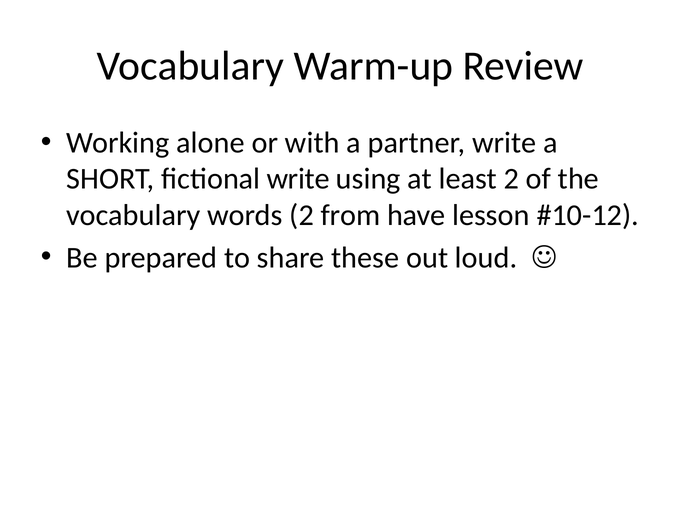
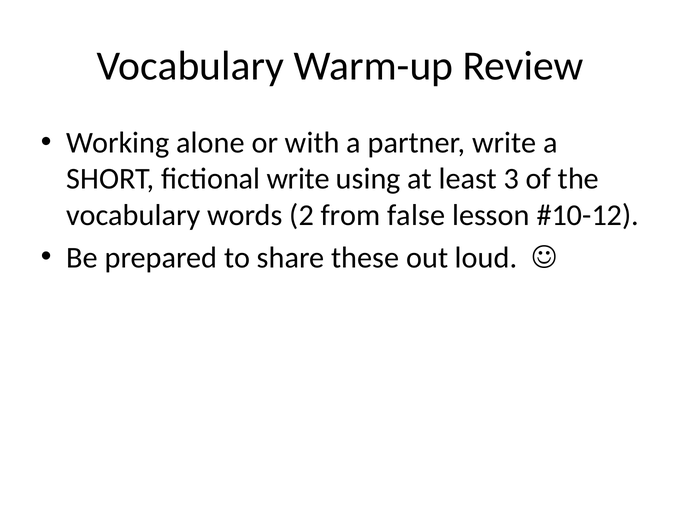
least 2: 2 -> 3 (511, 179)
have: have -> false (416, 216)
